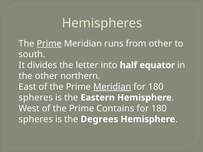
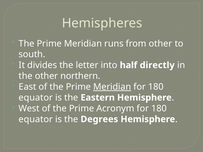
Prime underline: present -> none (49, 44)
equator: equator -> directly (157, 65)
spheres: spheres -> equator (36, 98)
Contains: Contains -> Acronym (115, 109)
spheres: spheres -> equator (36, 119)
